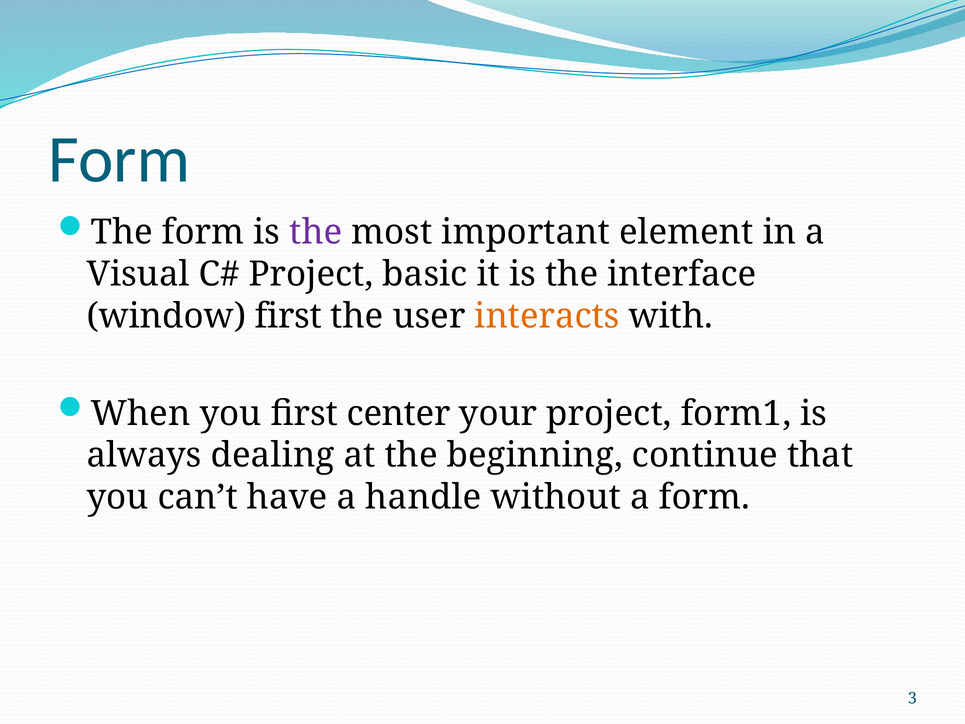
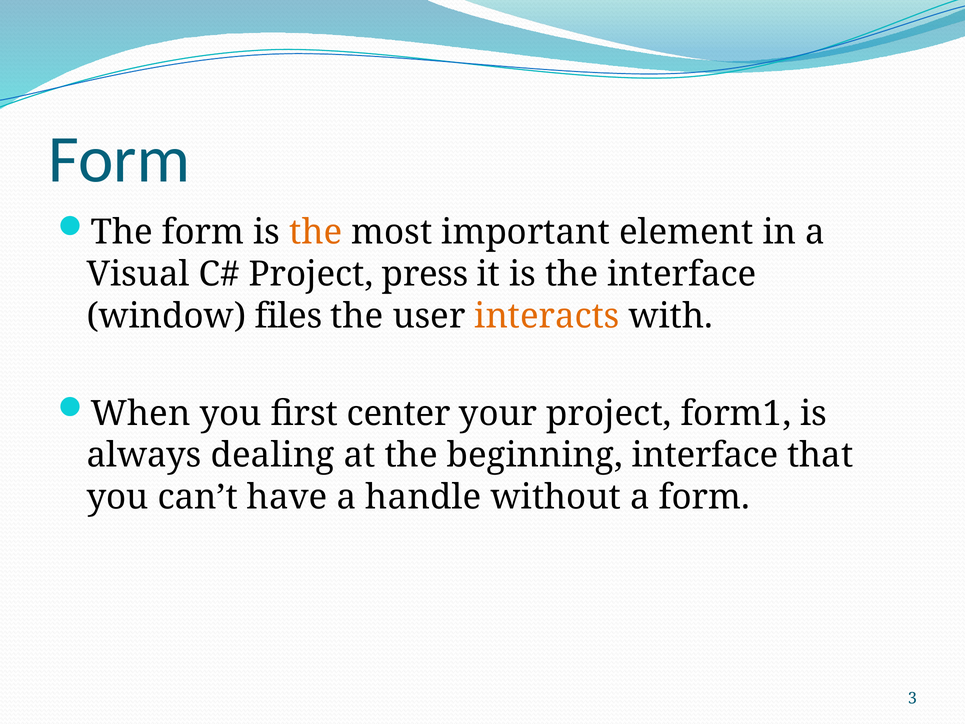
the colour: purple -> orange (316, 232)
basic: basic -> press (425, 274)
window first: first -> files (288, 316)
beginning continue: continue -> interface (705, 455)
